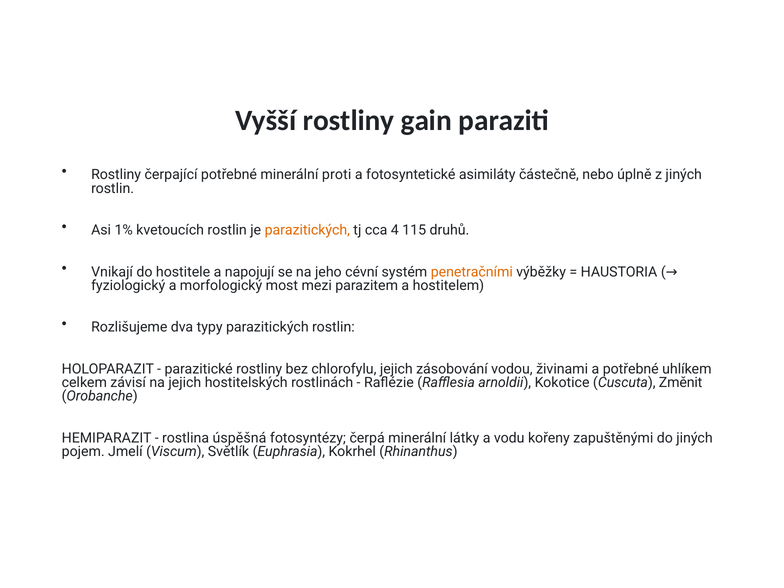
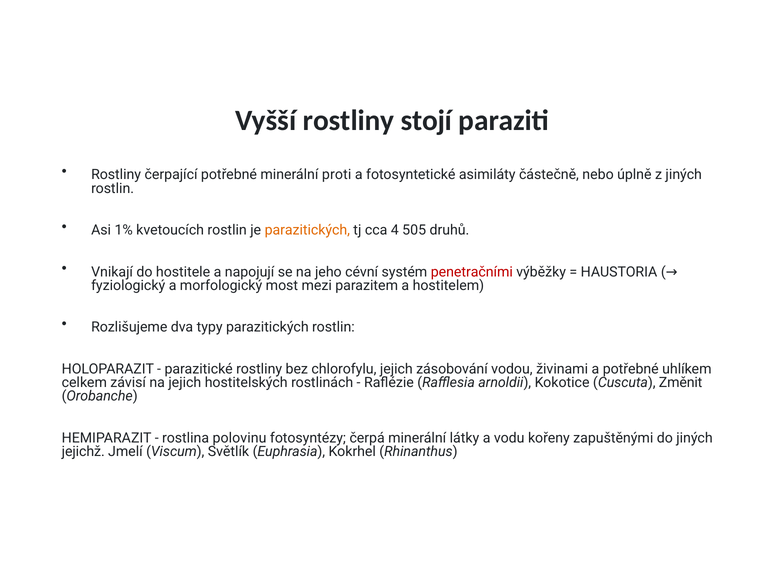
gain: gain -> stojí (426, 121)
115: 115 -> 505 (414, 230)
penetračními colour: orange -> red (472, 272)
úspěšná: úspěšná -> polovinu (239, 438)
pojem: pojem -> jejichž (83, 452)
